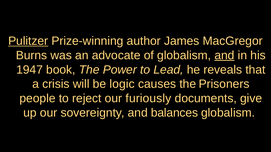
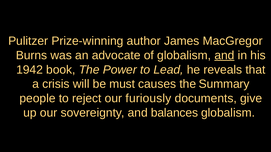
Pulitzer underline: present -> none (28, 41)
1947: 1947 -> 1942 (30, 70)
logic: logic -> must (122, 84)
Prisoners: Prisoners -> Summary (224, 84)
